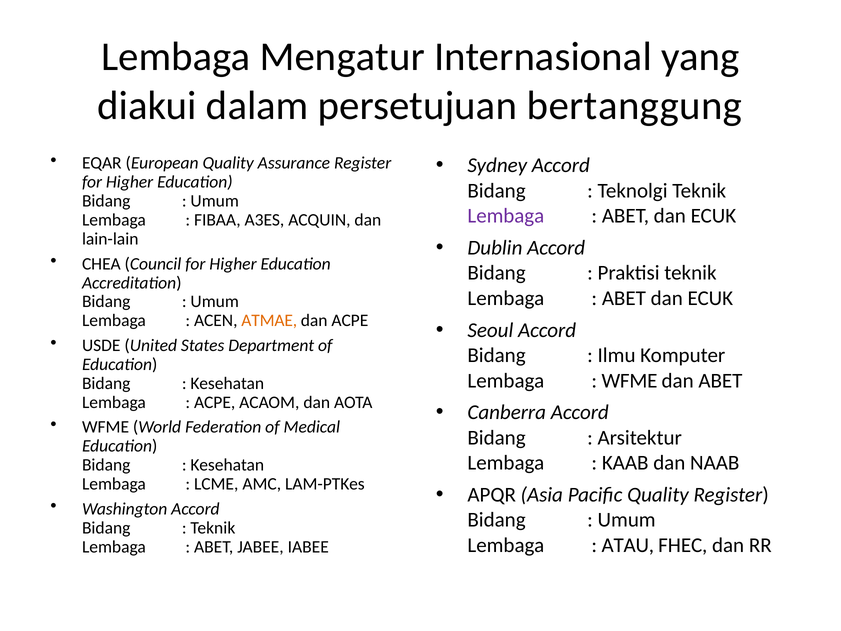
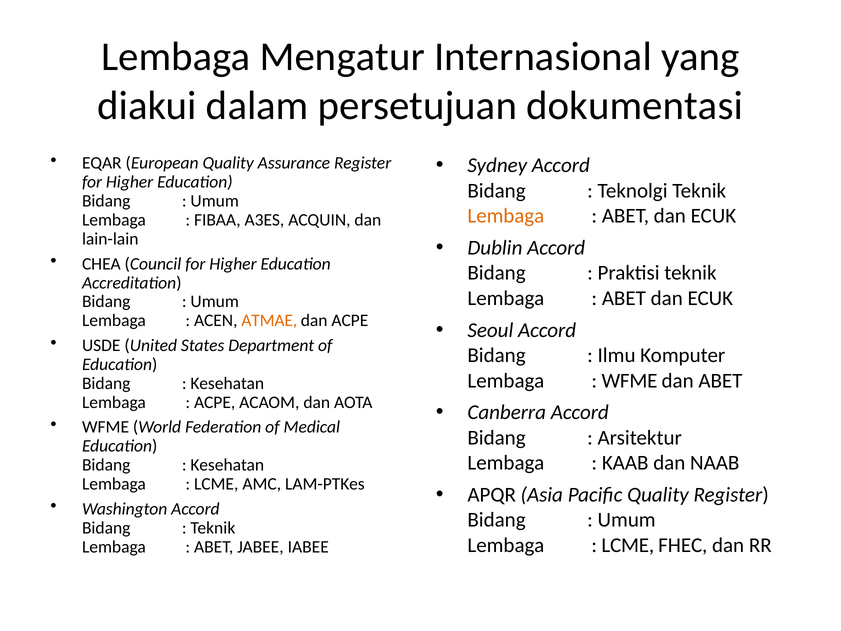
bertanggung: bertanggung -> dokumentasi (635, 106)
Lembaga colour: purple -> orange (506, 216)
ATAU: ATAU -> LCME (628, 545)
